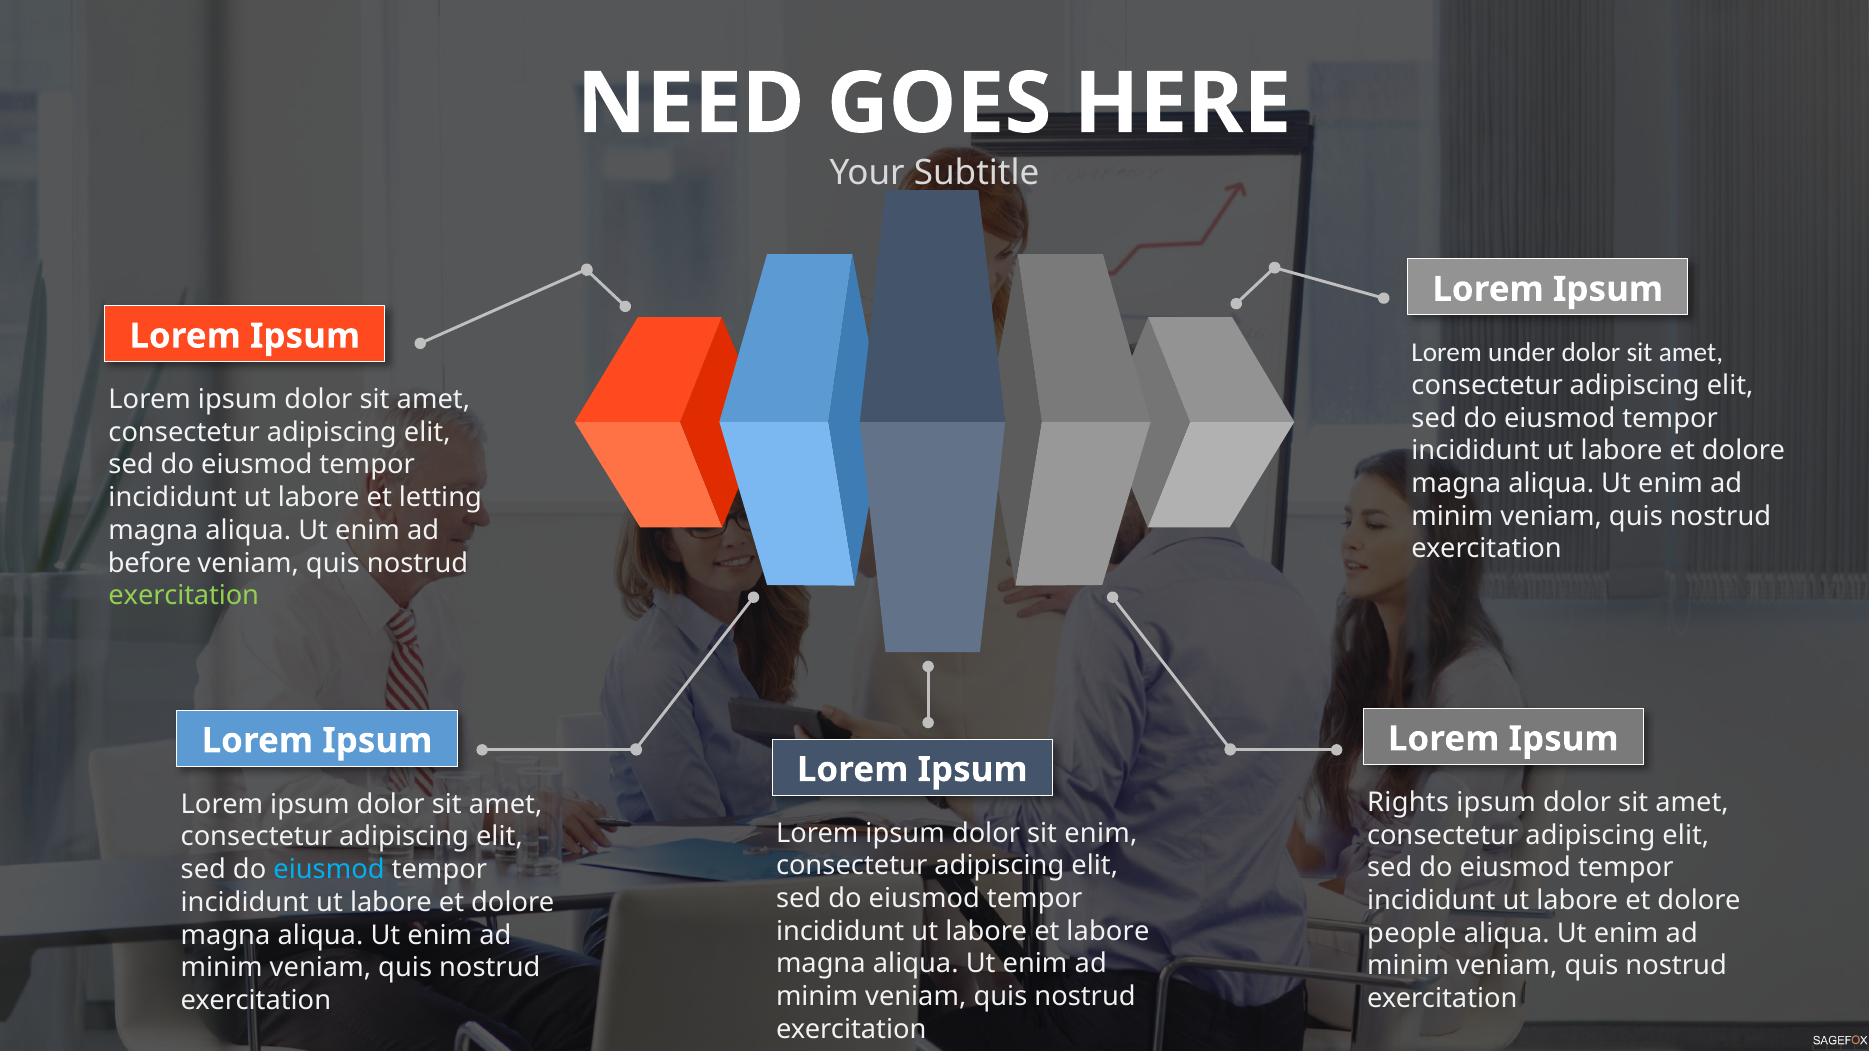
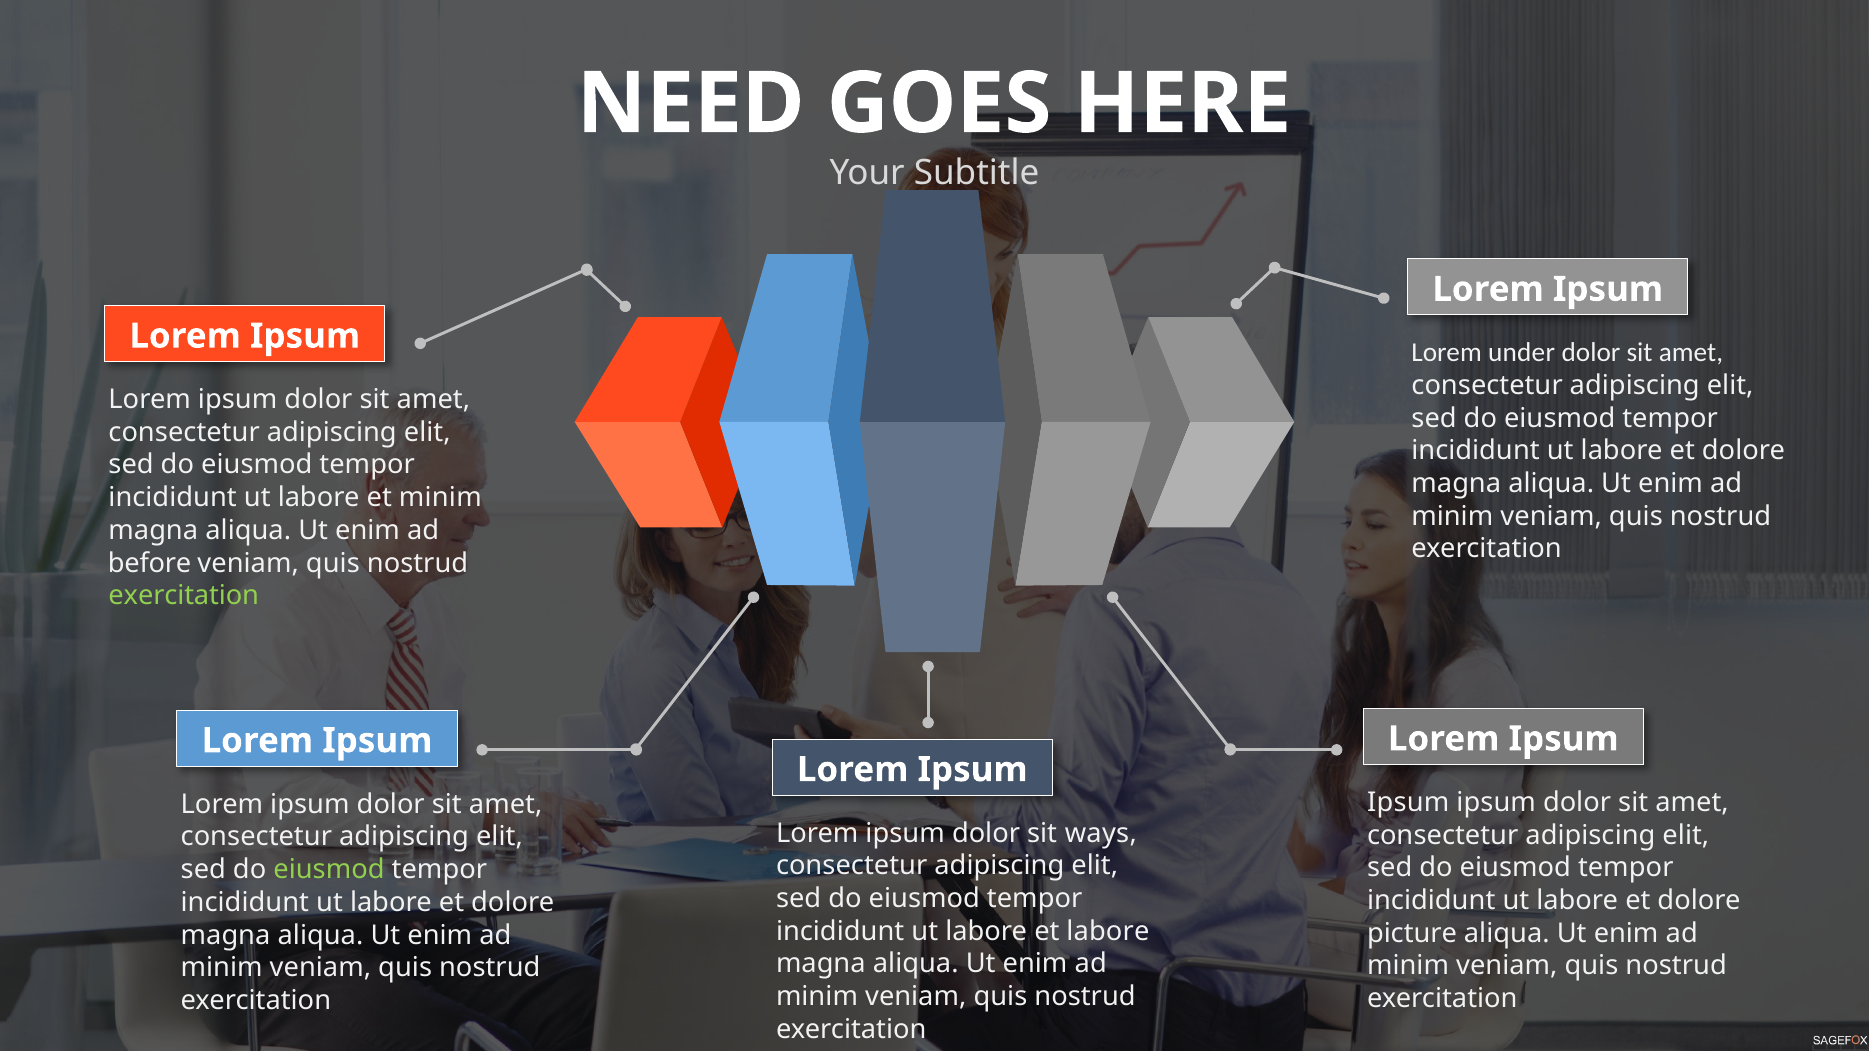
et letting: letting -> minim (440, 498)
Rights: Rights -> Ipsum (1408, 803)
sit enim: enim -> ways (1101, 833)
eiusmod colour: light blue -> light green (329, 870)
people: people -> picture (1412, 934)
